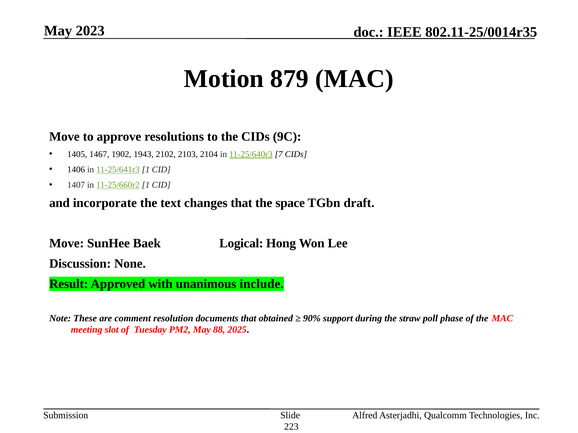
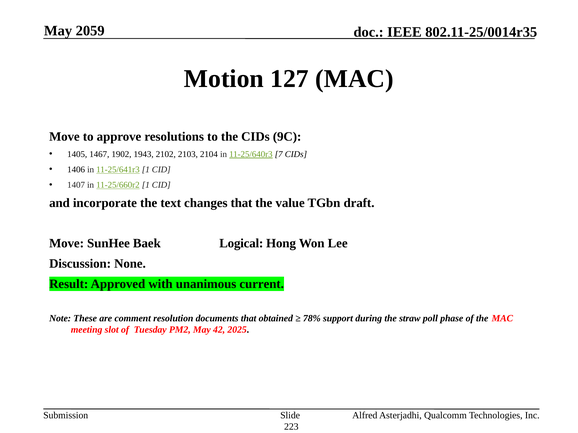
2023: 2023 -> 2059 (90, 31)
879: 879 -> 127 (290, 79)
space: space -> value (290, 203)
include: include -> current (262, 284)
90%: 90% -> 78% (312, 319)
88: 88 -> 42 (219, 330)
